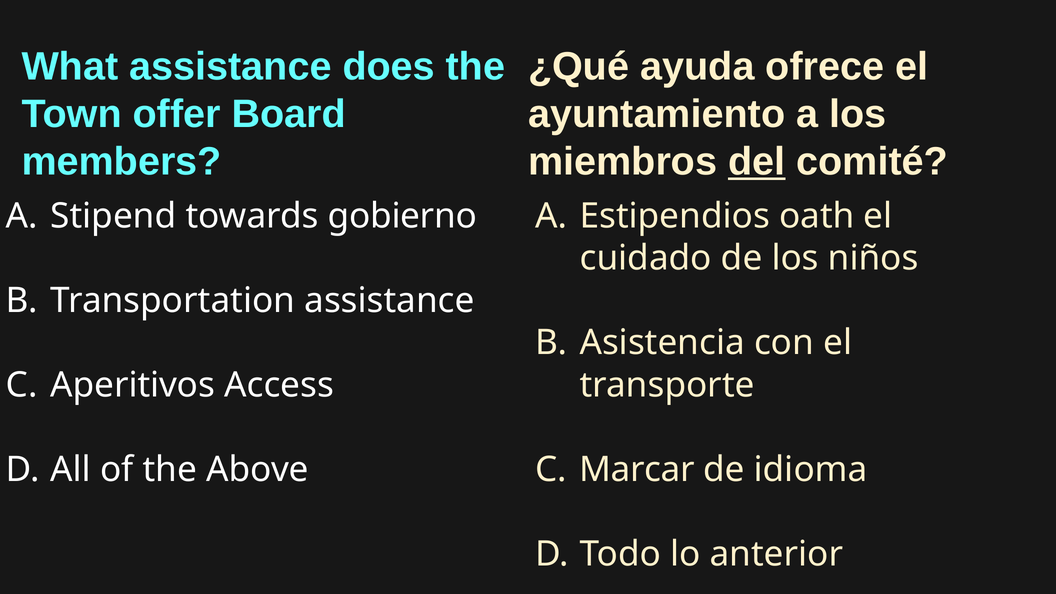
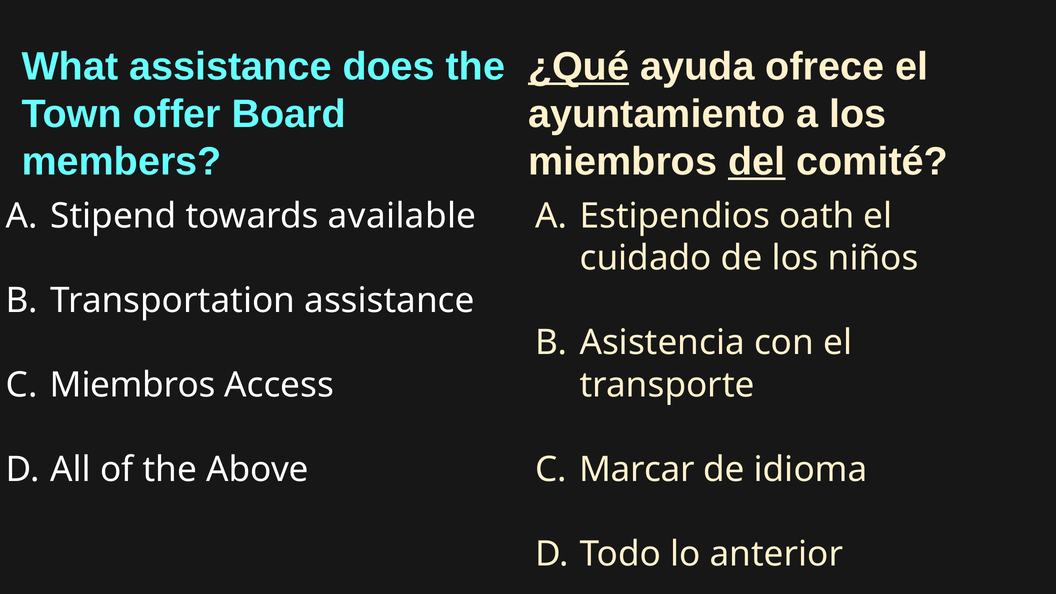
¿Qué underline: none -> present (579, 67)
gobierno: gobierno -> available (402, 216)
Aperitivos: Aperitivos -> Miembros (133, 385)
